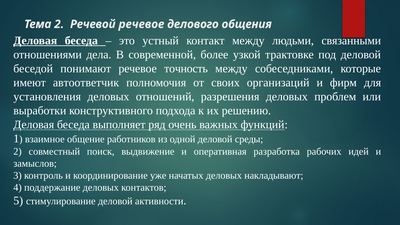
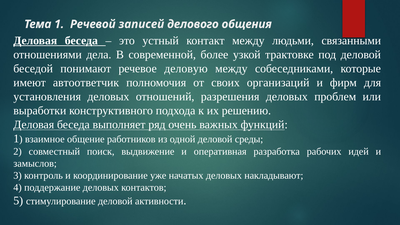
Тема 2: 2 -> 1 (59, 24)
Речевой речевое: речевое -> записей (141, 24)
точность: точность -> деловую (186, 69)
